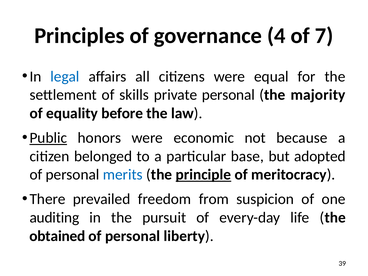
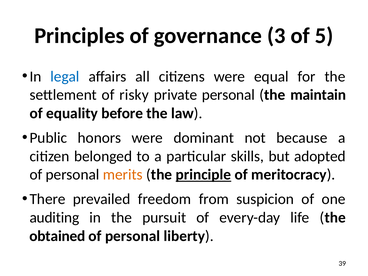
4: 4 -> 3 (276, 36)
7: 7 -> 5 (324, 36)
skills: skills -> risky (134, 95)
majority: majority -> maintain (318, 95)
Public underline: present -> none (48, 138)
economic: economic -> dominant (204, 138)
base: base -> skills (247, 156)
merits colour: blue -> orange (123, 175)
